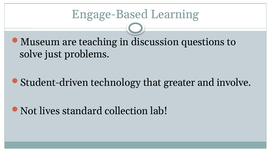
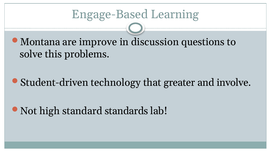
Museum: Museum -> Montana (40, 42)
teaching: teaching -> improve (98, 42)
just: just -> this (53, 54)
lives: lives -> high (50, 111)
collection: collection -> standards (126, 111)
